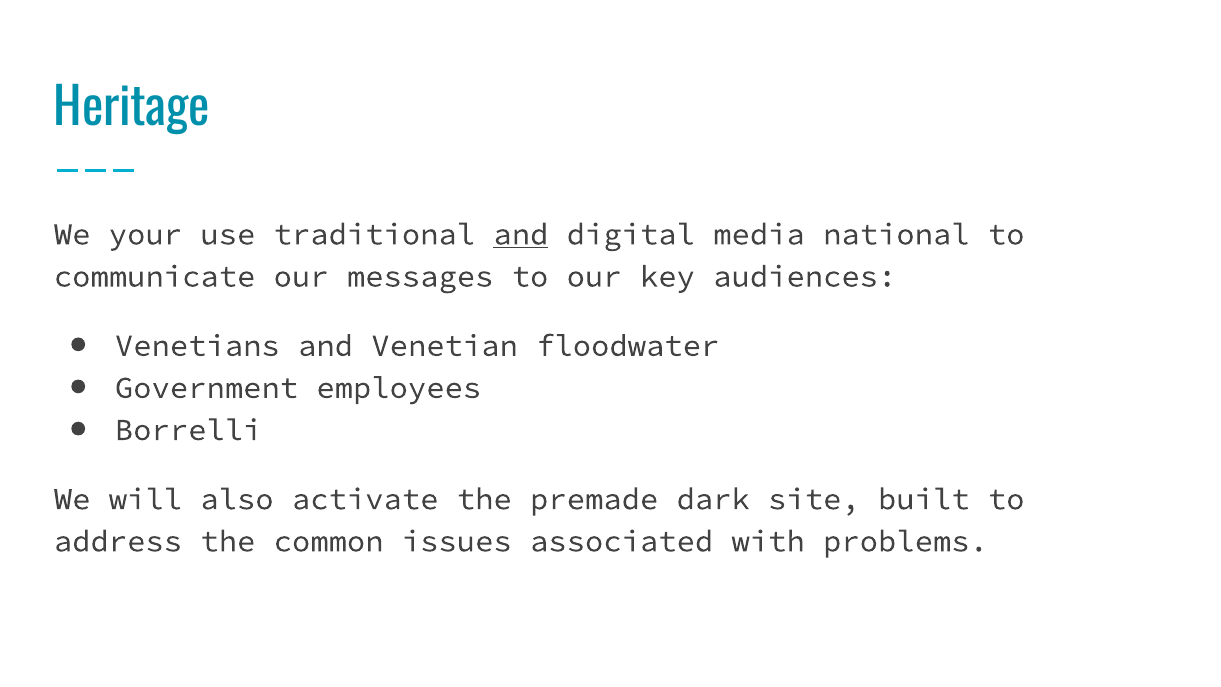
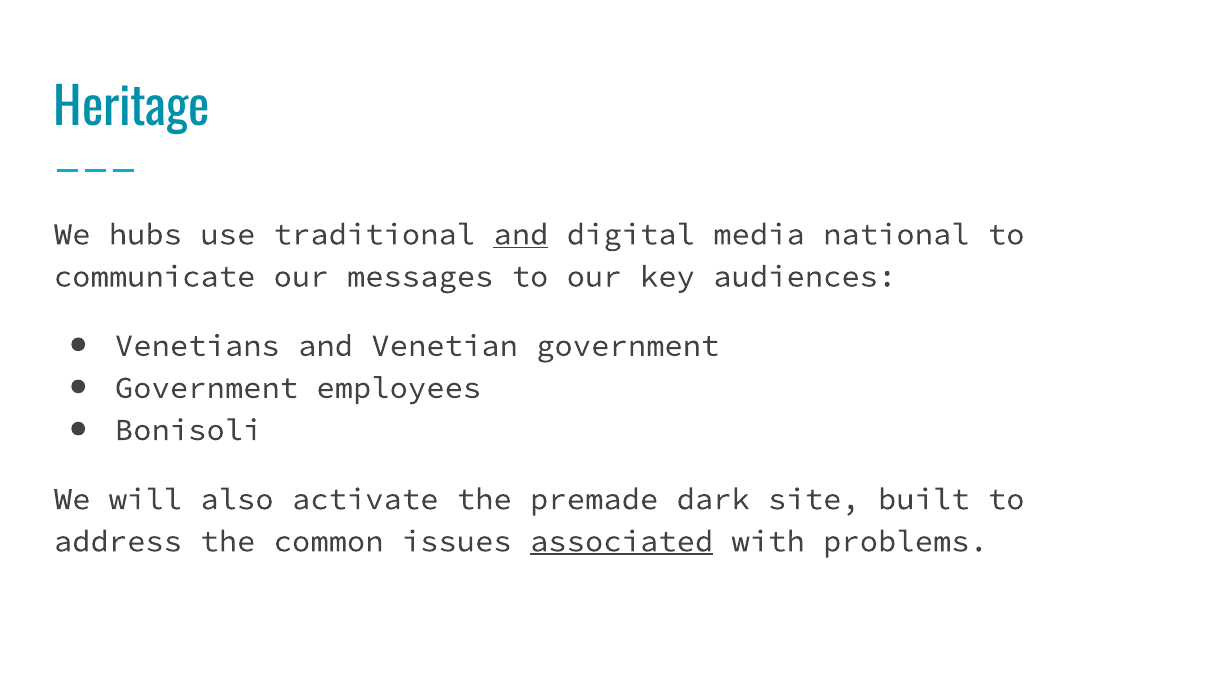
your: your -> hubs (145, 234)
Venetian floodwater: floodwater -> government (628, 346)
Borrelli: Borrelli -> Bonisoli (188, 430)
associated underline: none -> present (622, 541)
